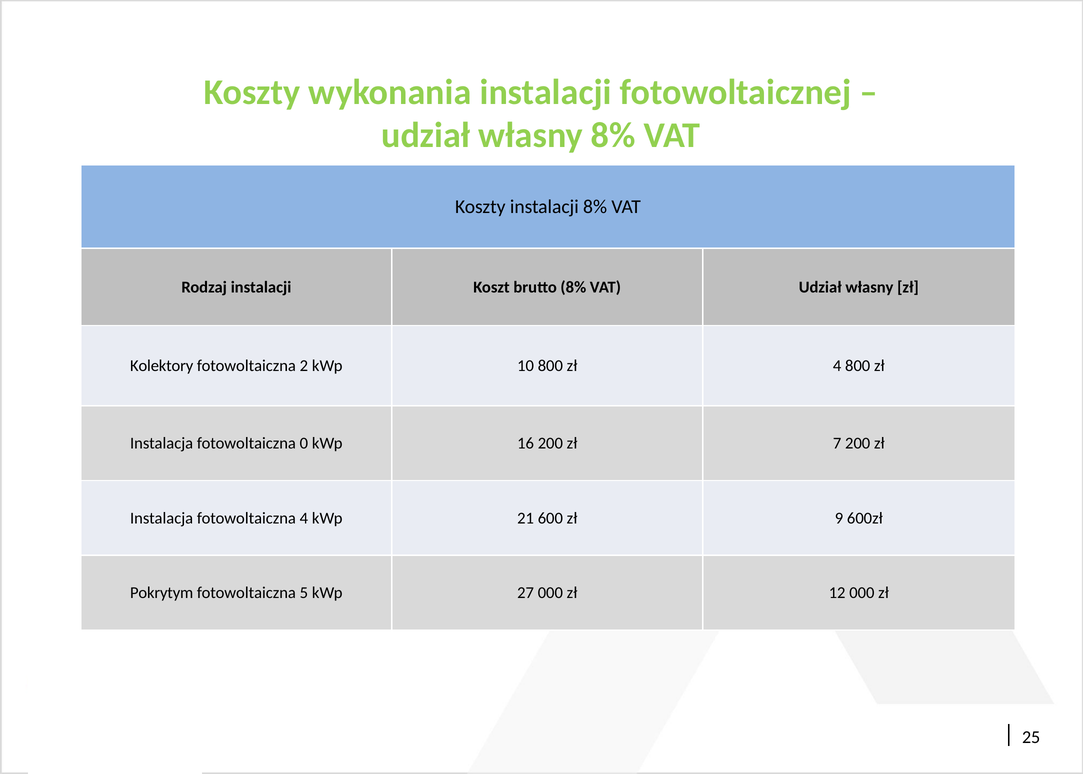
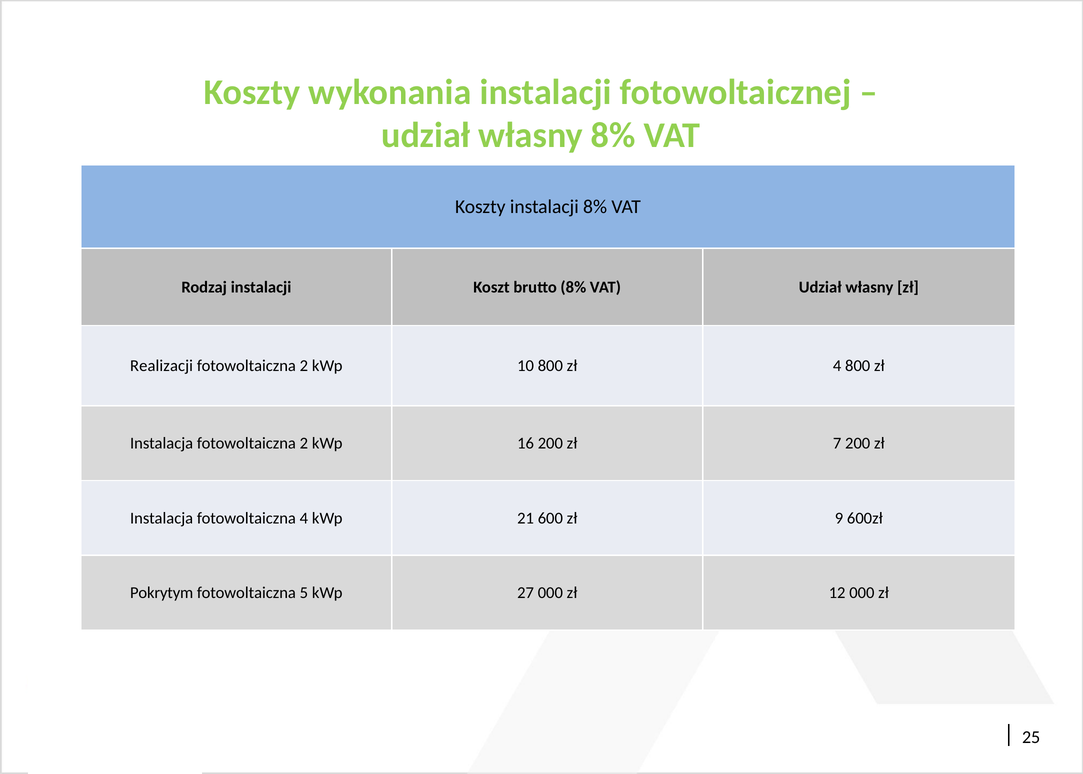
Kolektory: Kolektory -> Realizacji (162, 366)
Instalacja fotowoltaiczna 0: 0 -> 2 (304, 443)
